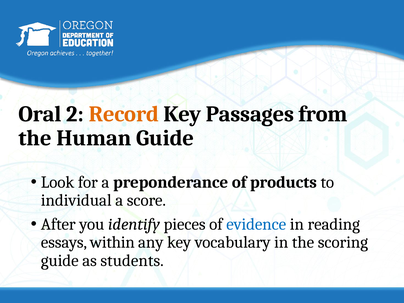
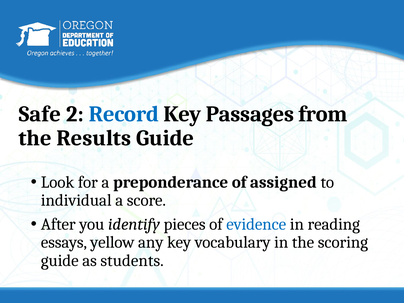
Oral: Oral -> Safe (40, 114)
Record colour: orange -> blue (124, 114)
Human: Human -> Results (94, 138)
products: products -> assigned (283, 182)
within: within -> yellow (112, 242)
